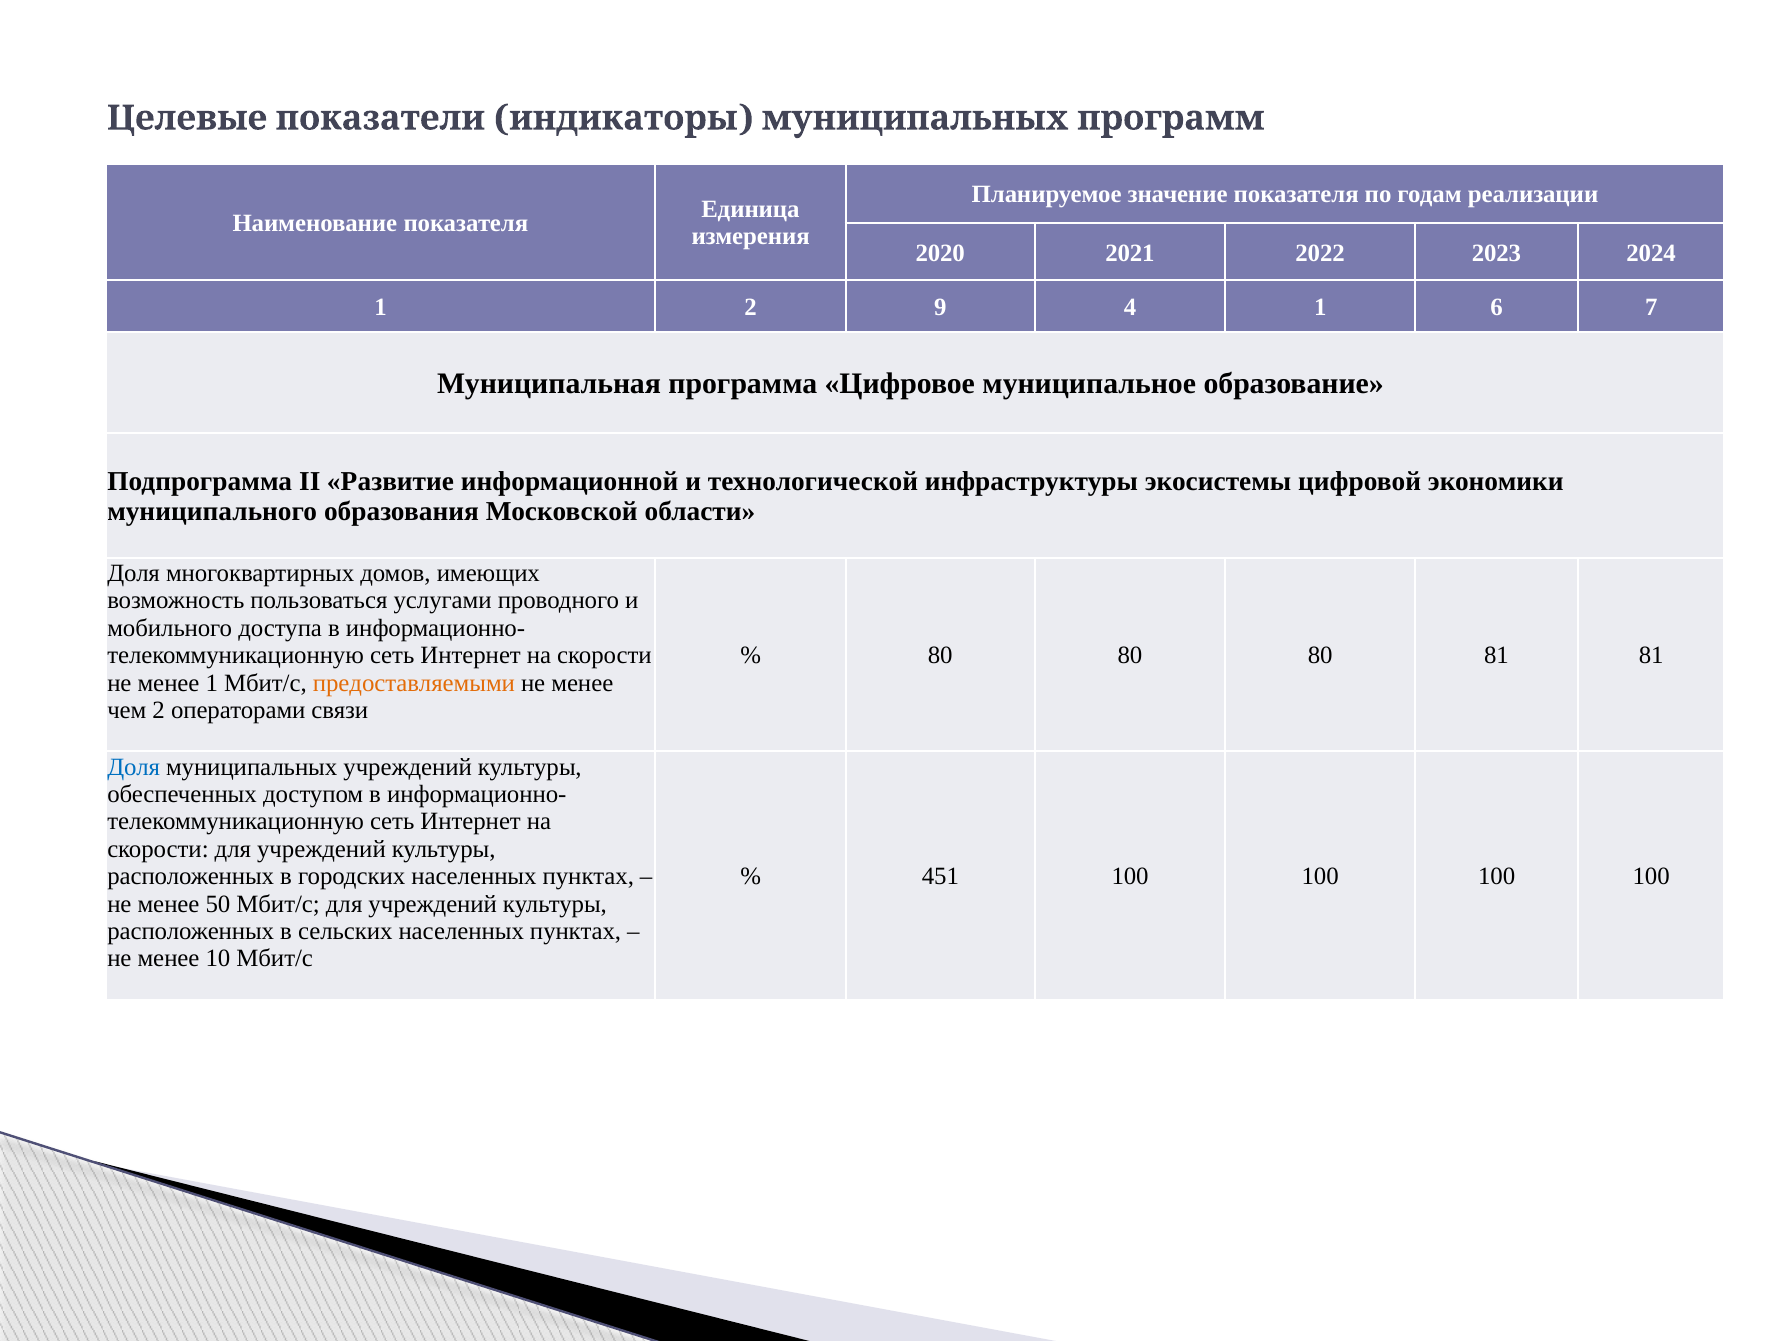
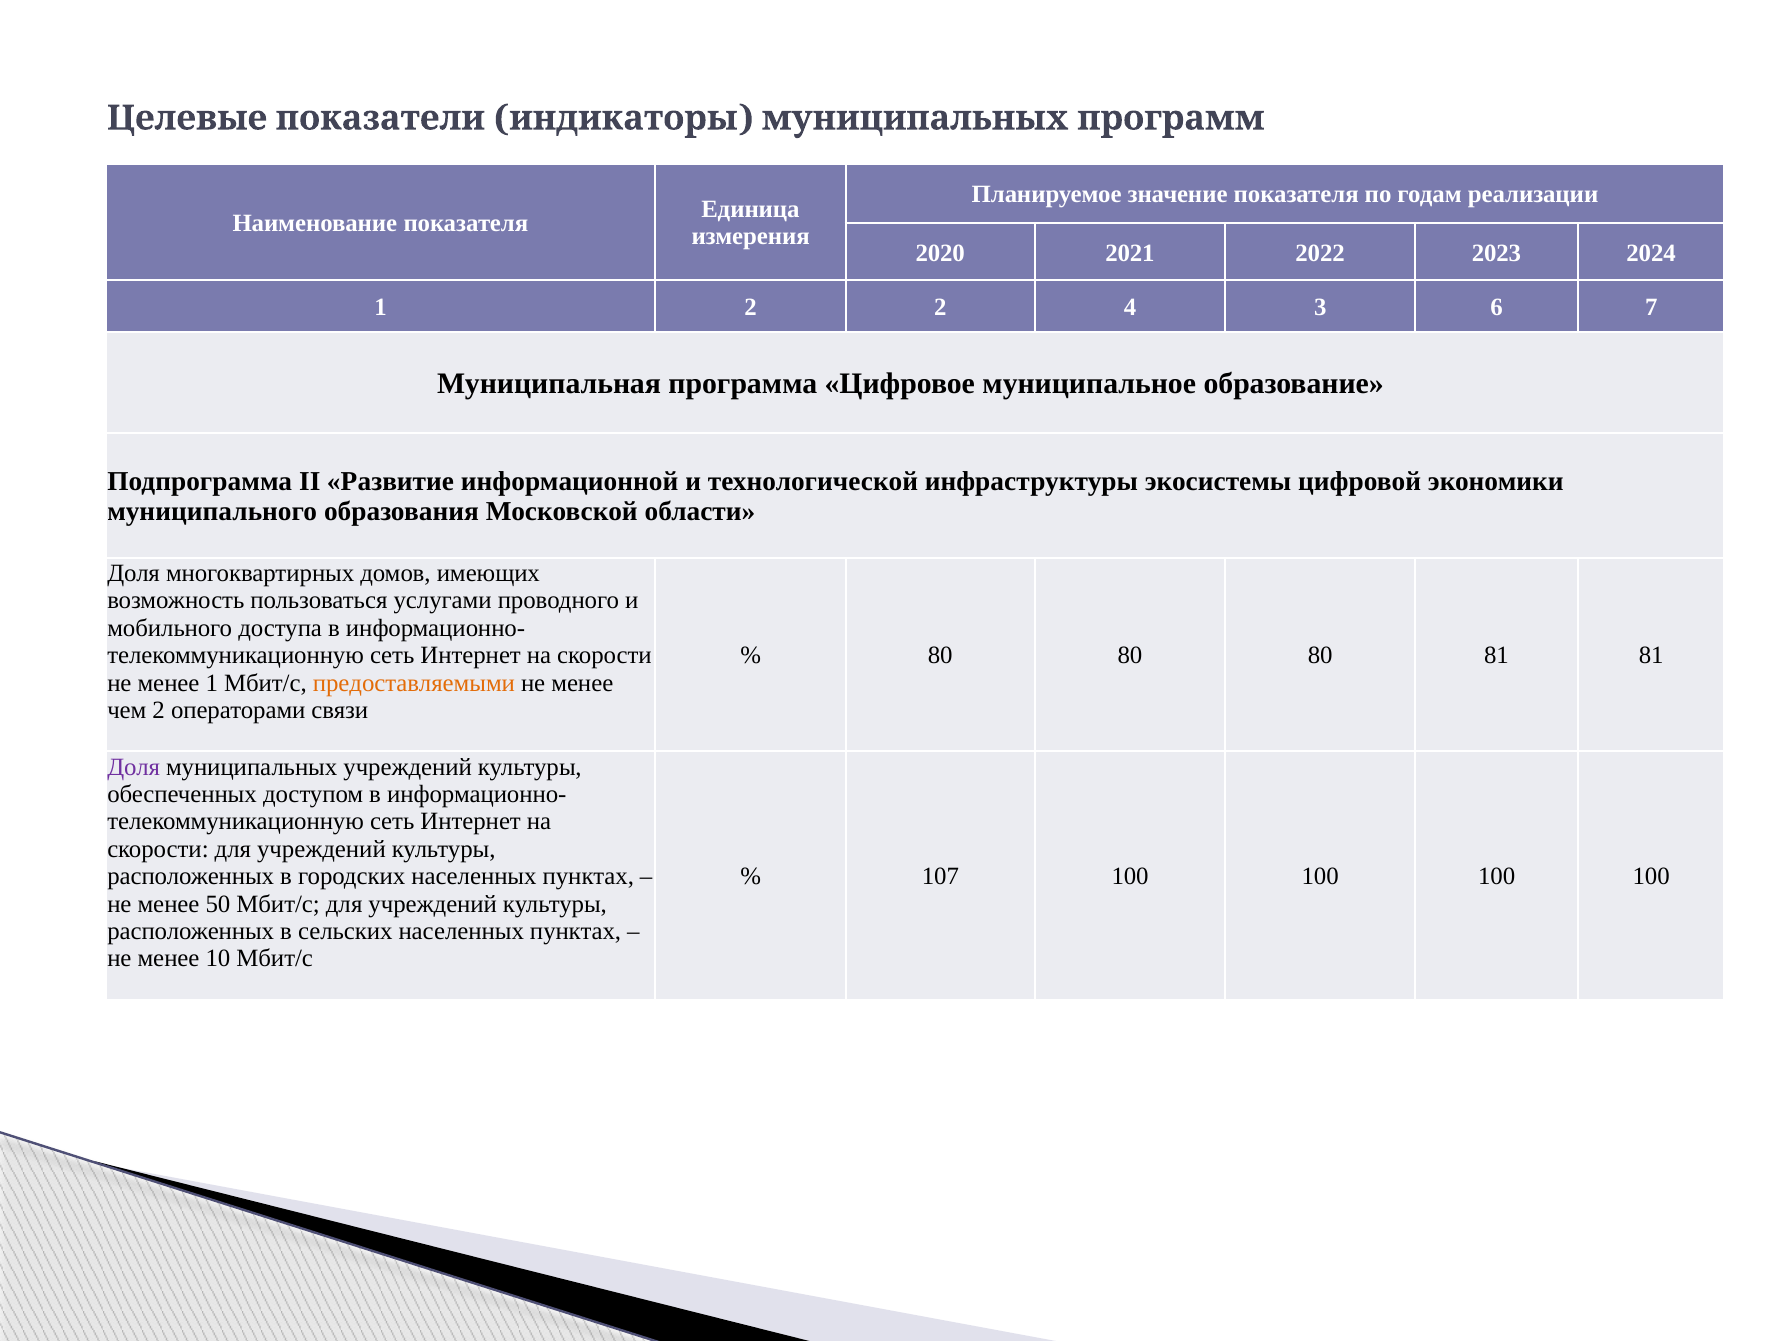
2 9: 9 -> 2 (940, 307)
4 1: 1 -> 3 (1320, 307)
Доля colour: blue -> purple (134, 767)
451: 451 -> 107 (940, 876)
